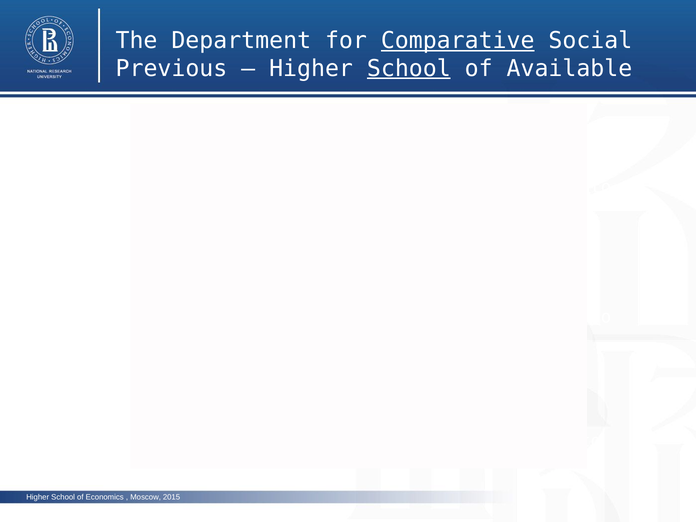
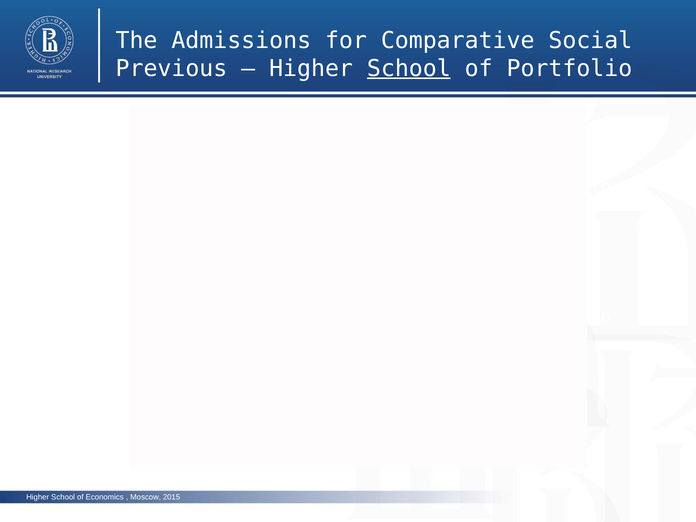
Department: Department -> Admissions (241, 41)
Comparative underline: present -> none (458, 41)
Available: Available -> Portfolio (569, 68)
